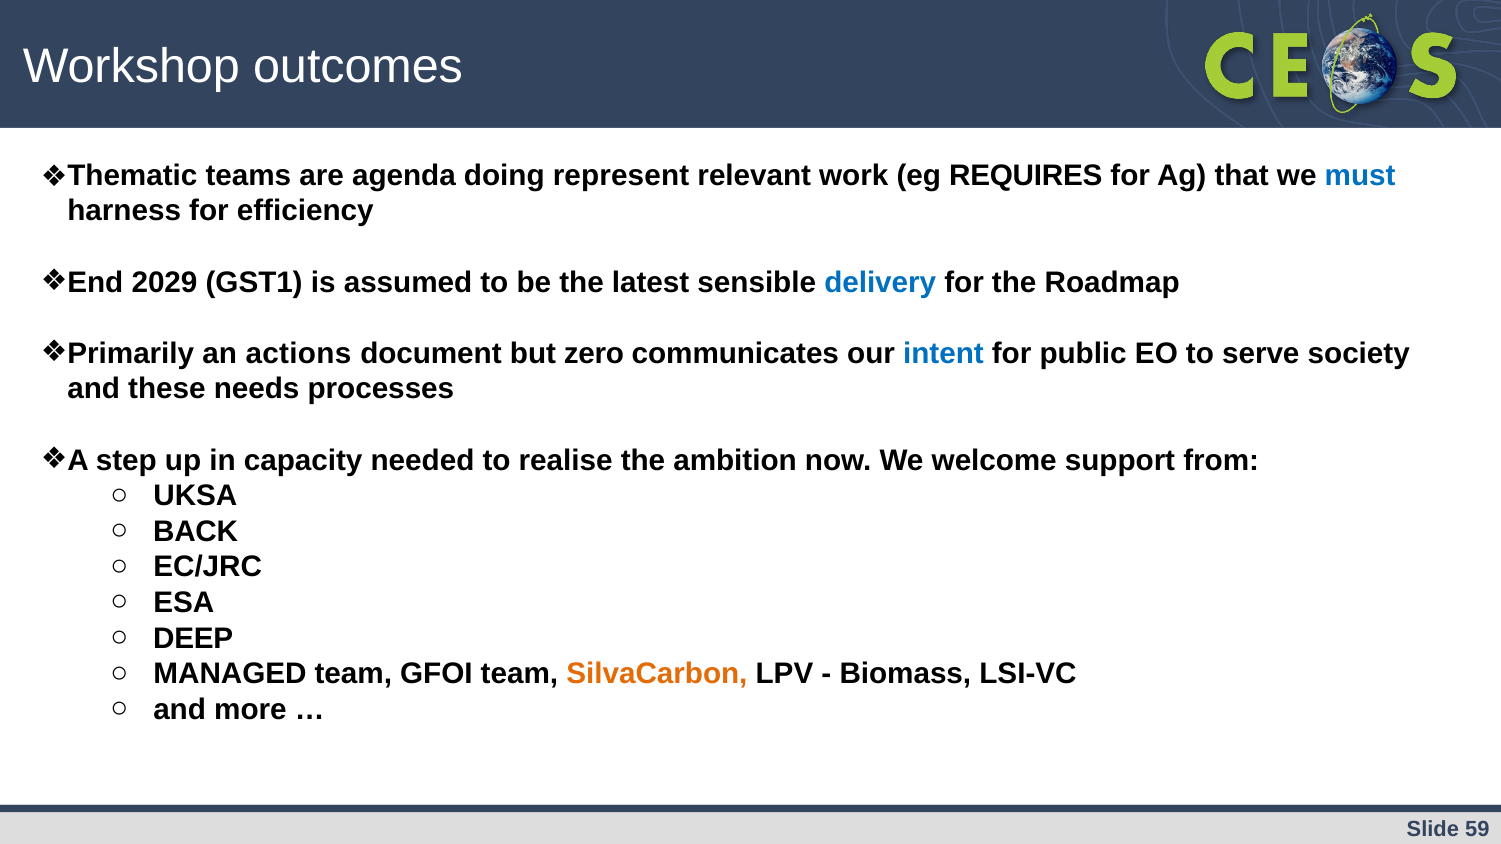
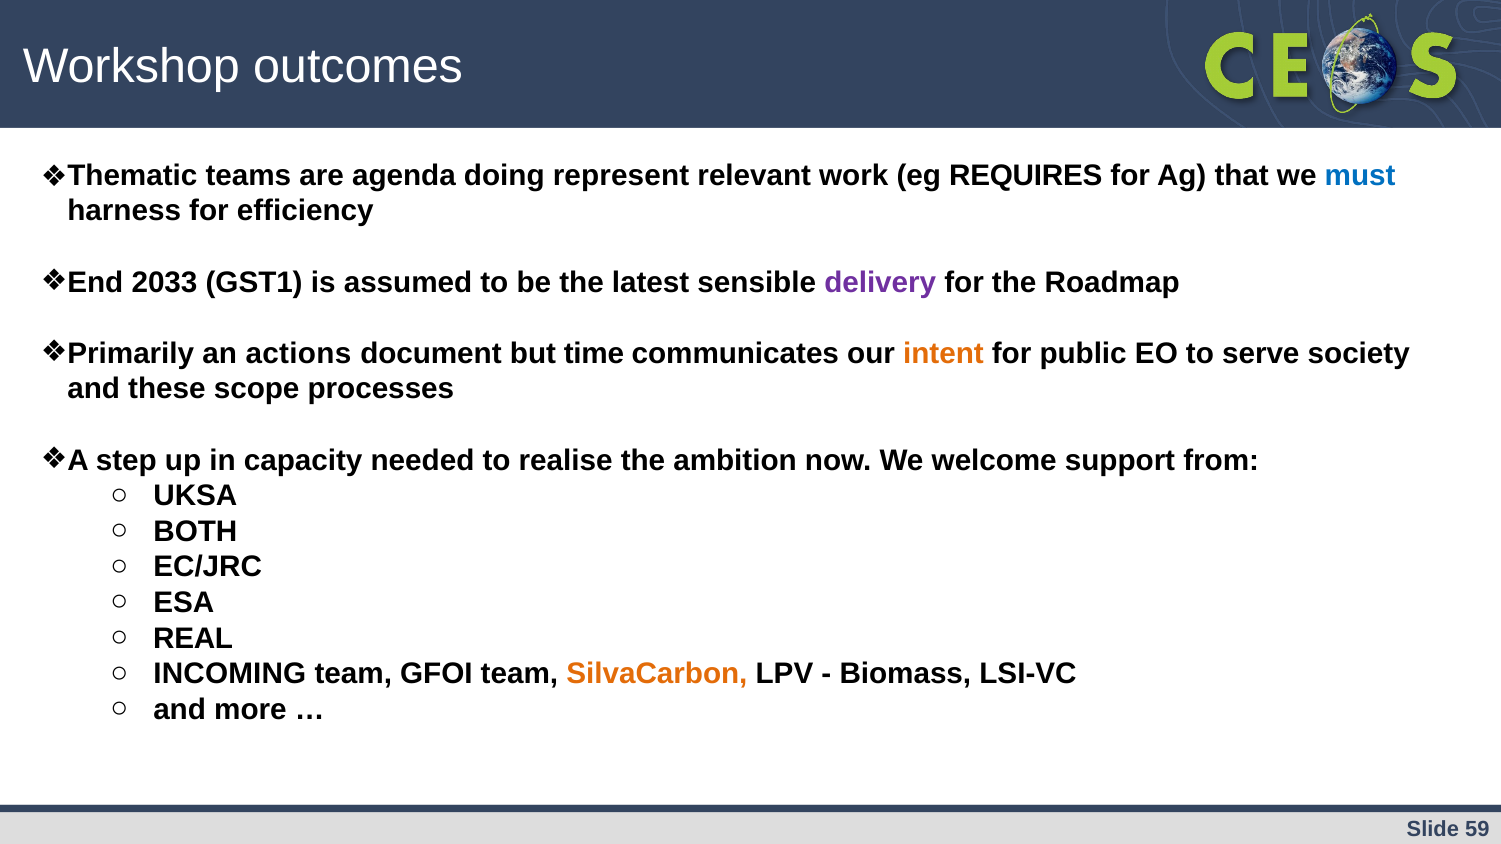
2029: 2029 -> 2033 (164, 282)
delivery colour: blue -> purple (880, 282)
zero: zero -> time (594, 354)
intent colour: blue -> orange (943, 354)
needs: needs -> scope (257, 389)
BACK: BACK -> BOTH (195, 532)
DEEP: DEEP -> REAL (193, 639)
MANAGED: MANAGED -> INCOMING (230, 674)
